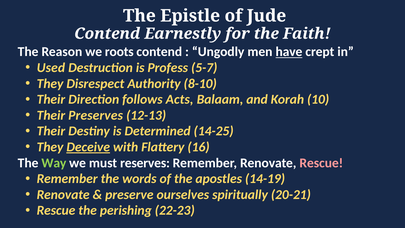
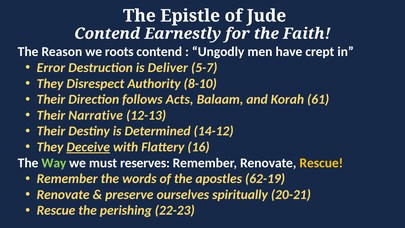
have underline: present -> none (289, 52)
Used: Used -> Error (51, 68)
Profess: Profess -> Deliver (168, 68)
10: 10 -> 61 (318, 99)
Preserves: Preserves -> Narrative (96, 115)
14-25: 14-25 -> 14-12 (214, 131)
Rescue colour: pink -> yellow (321, 163)
14-19: 14-19 -> 62-19 (265, 179)
